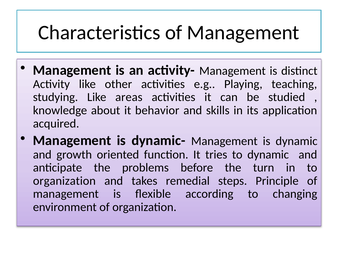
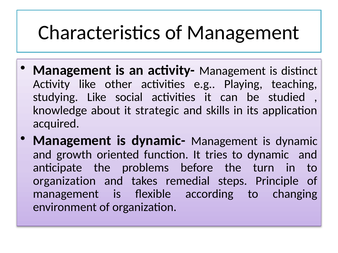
areas: areas -> social (129, 97)
behavior: behavior -> strategic (157, 111)
